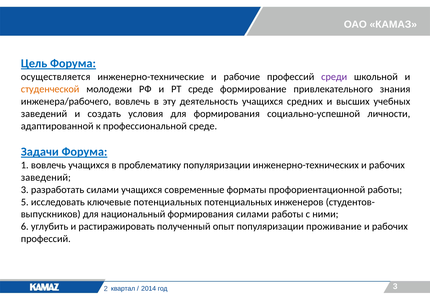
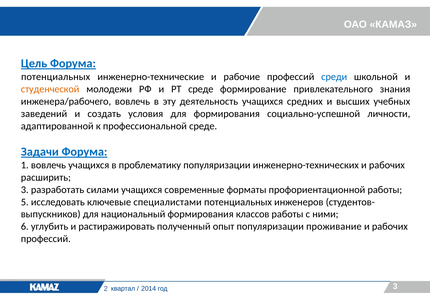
осуществляется: осуществляется -> потенциальных (56, 77)
среди colour: purple -> blue (334, 77)
заведений: заведений -> расширить (46, 177)
ключевые потенциальных: потенциальных -> специалистами (168, 202)
формирования силами: силами -> классов (253, 214)
